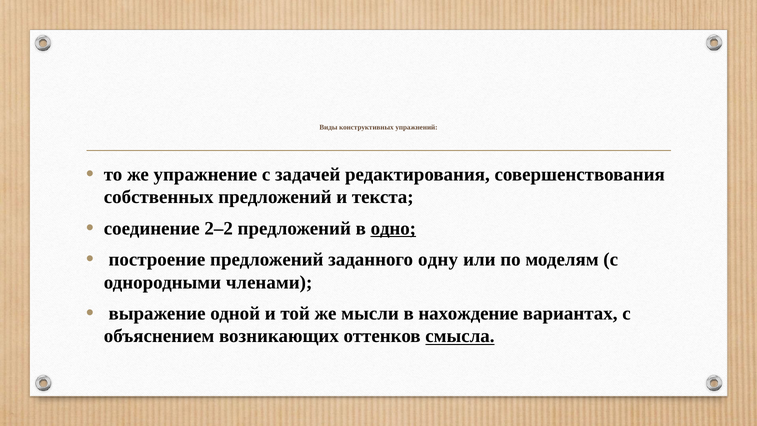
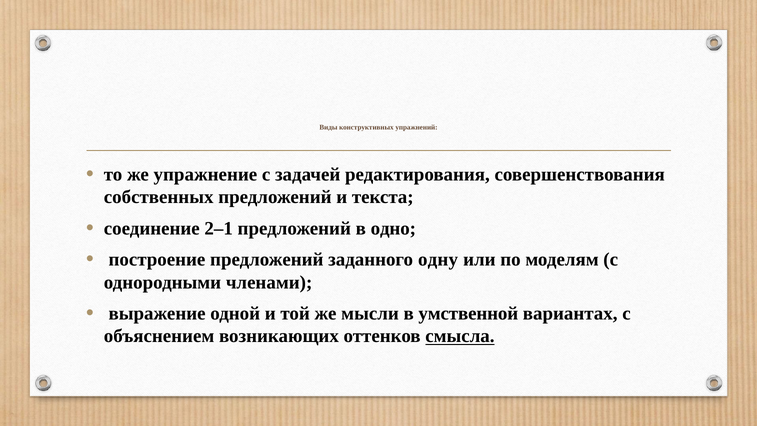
2–2: 2–2 -> 2–1 (219, 228)
одно underline: present -> none (393, 228)
нахождение: нахождение -> умственной (468, 313)
